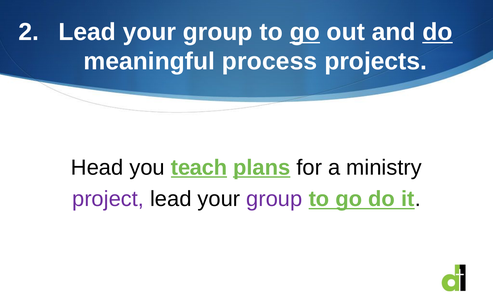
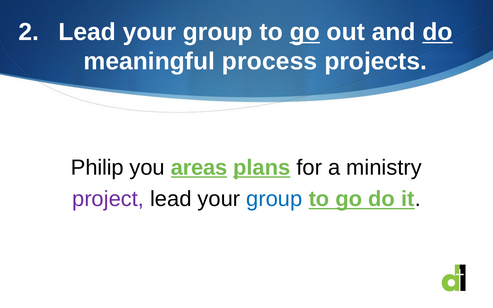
Head: Head -> Philip (97, 168)
teach: teach -> areas (199, 168)
group colour: purple -> blue (274, 199)
